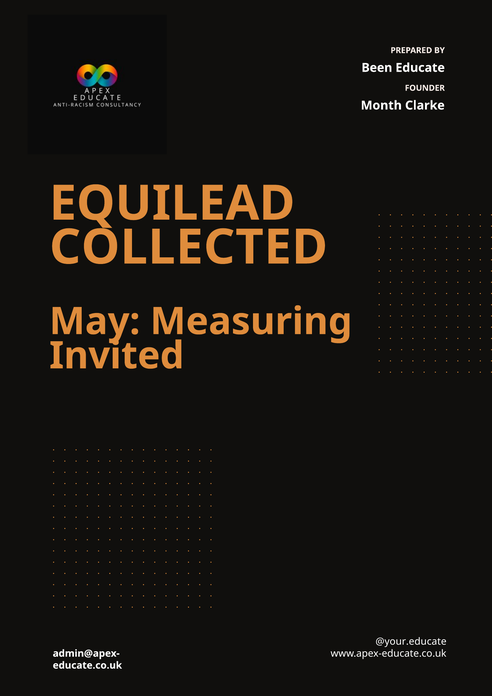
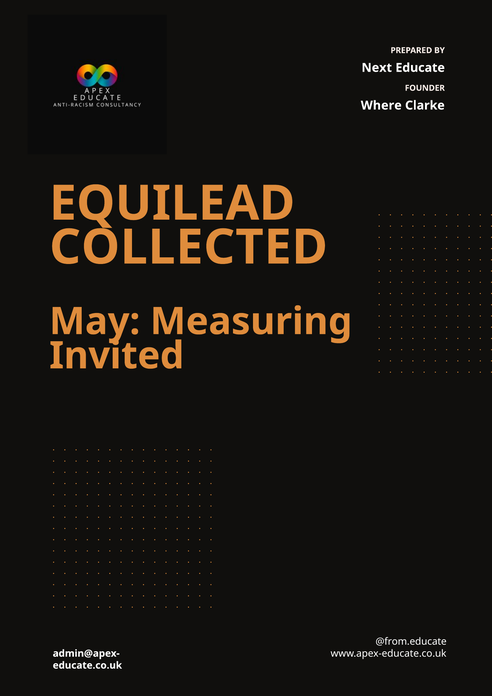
Been: Been -> Next (377, 68)
Month: Month -> Where (381, 105)
@your.educate: @your.educate -> @from.educate (411, 642)
